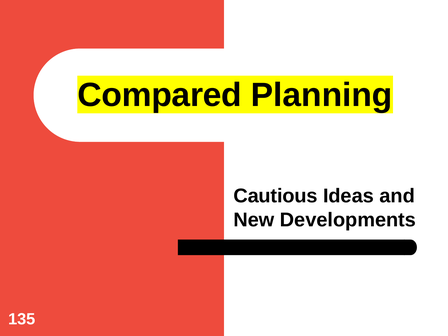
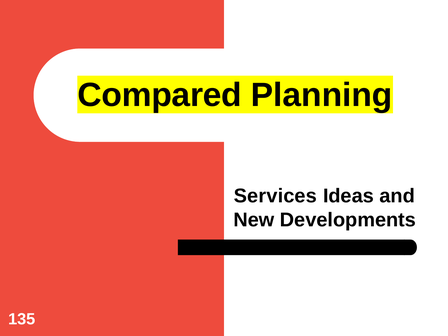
Cautious: Cautious -> Services (275, 196)
